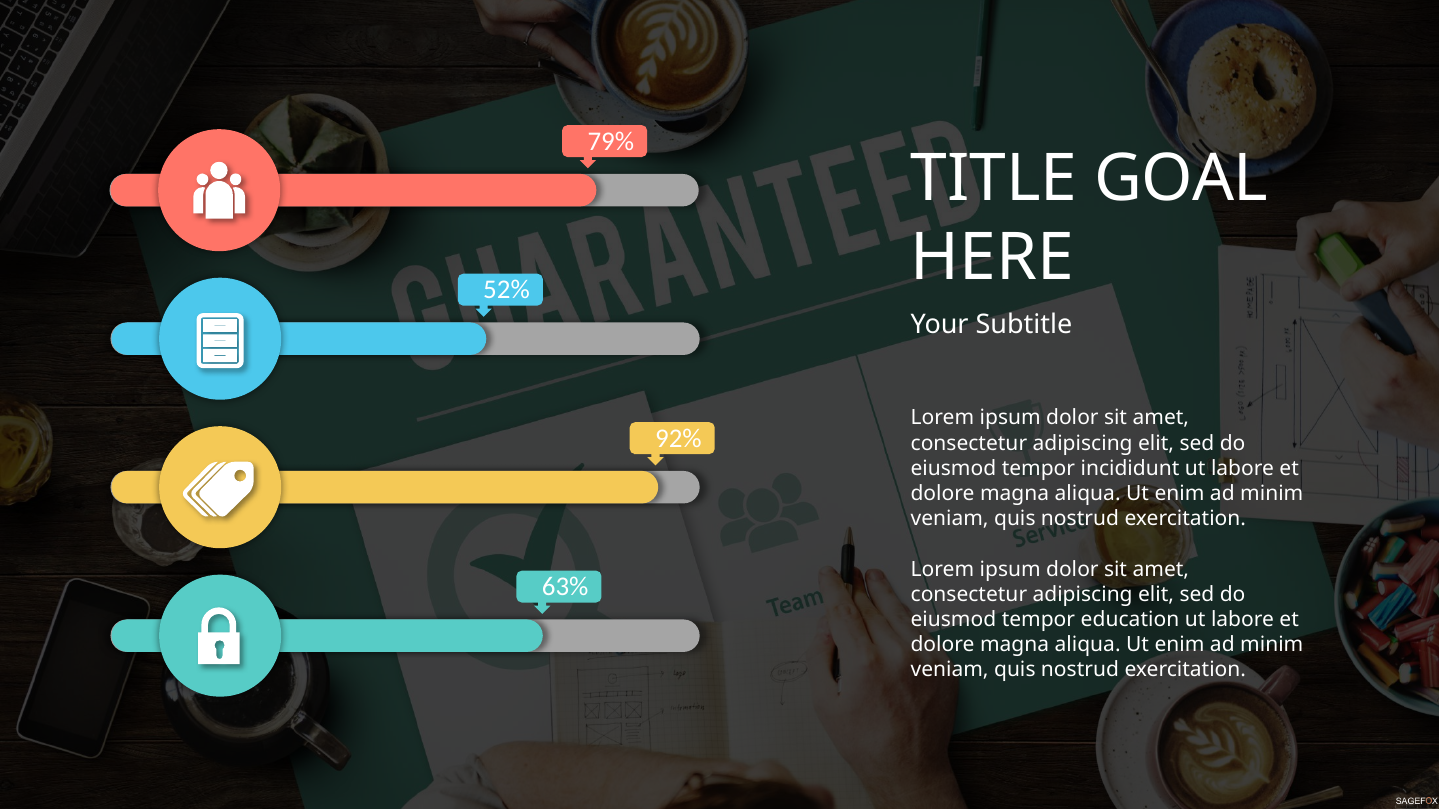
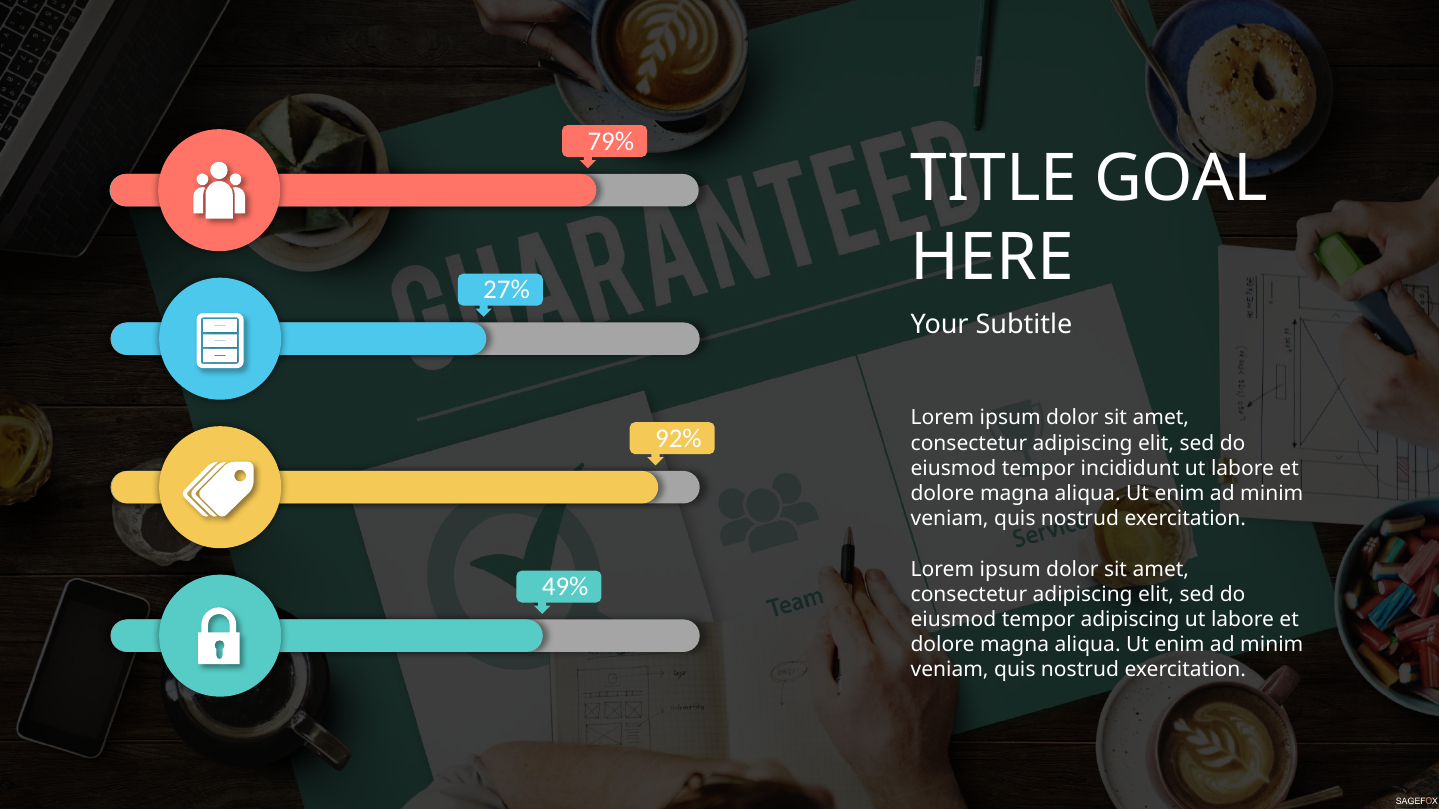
52%: 52% -> 27% (507, 290)
63%: 63% -> 49% (565, 587)
tempor education: education -> adipiscing (1130, 620)
